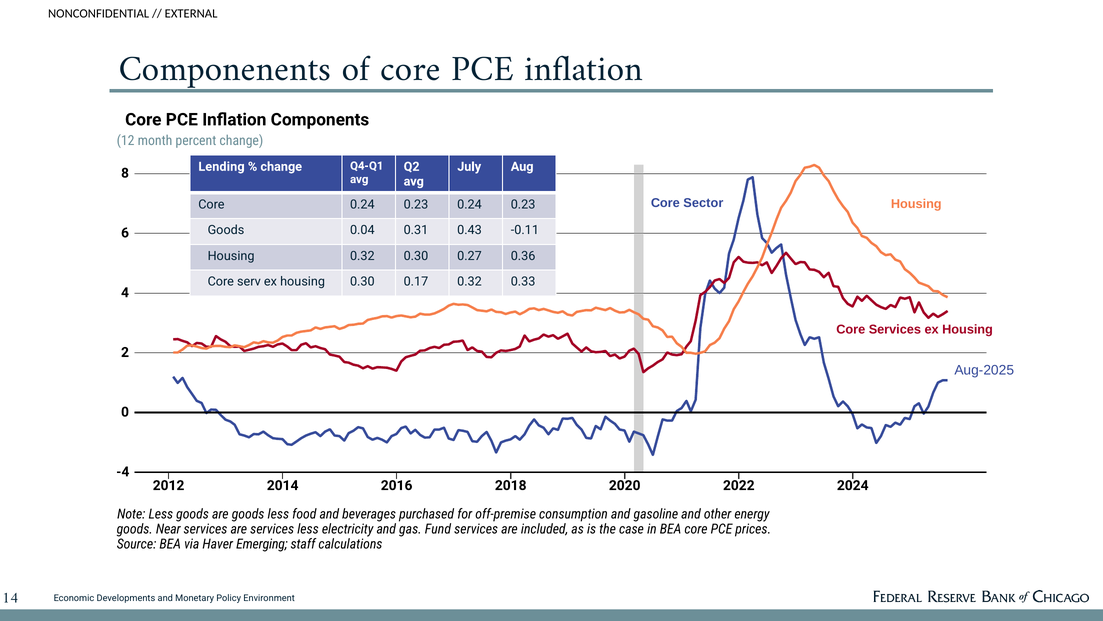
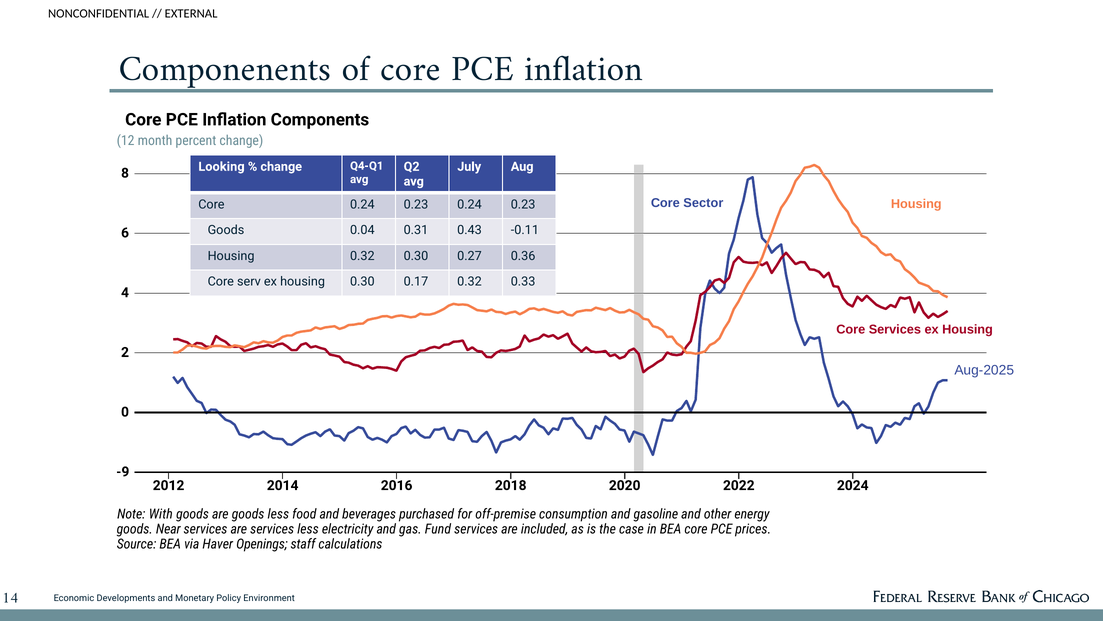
Lending: Lending -> Looking (221, 166)
-4: -4 -> -9 (123, 471)
Note Less: Less -> With (161, 514)
Emerging: Emerging -> Openings (262, 544)
